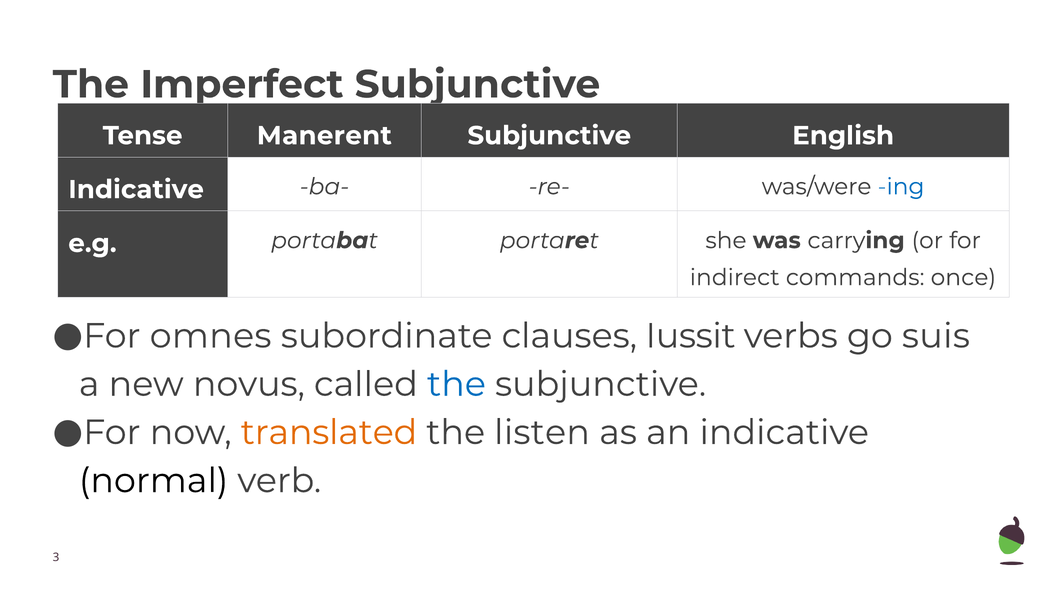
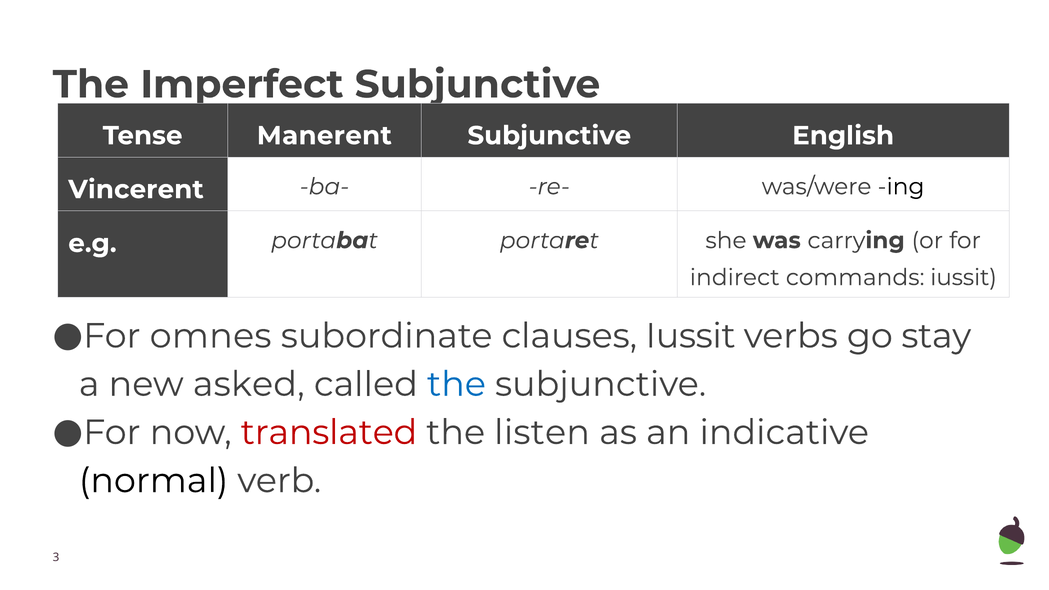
Indicative: Indicative -> Vincerent (136, 190)
ing colour: blue -> black (901, 187)
commands once: once -> iussit (964, 277)
suis: suis -> stay (936, 336)
novus: novus -> asked (249, 384)
translated colour: orange -> red (329, 433)
